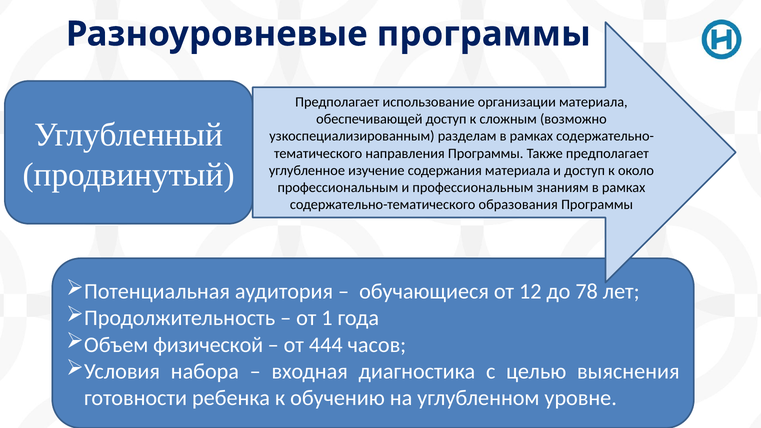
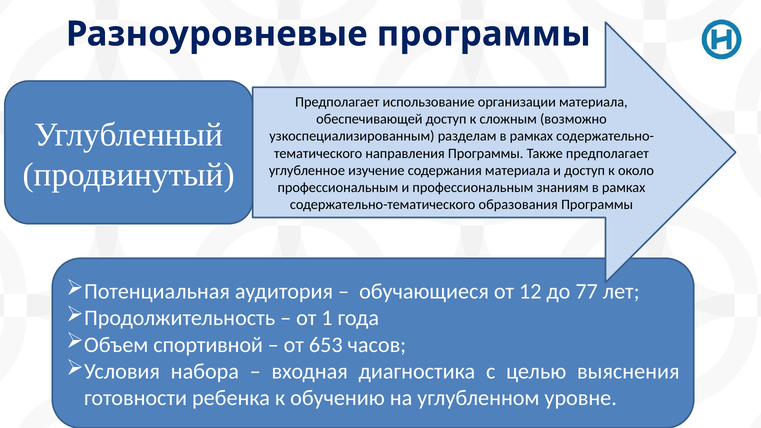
78: 78 -> 77 (587, 291)
физической: физической -> спортивной (208, 345)
444: 444 -> 653 (326, 345)
